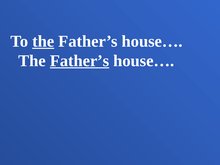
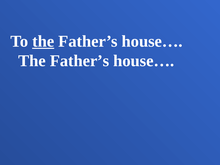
Father’s underline: present -> none (80, 61)
